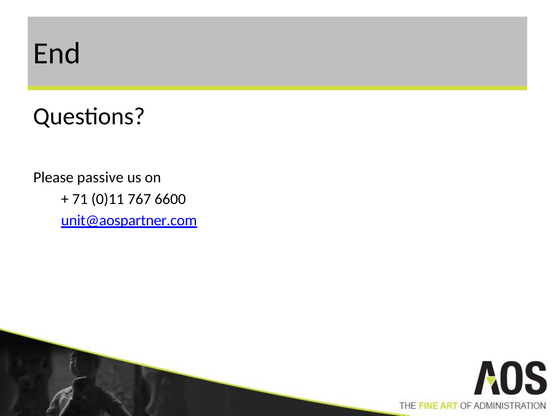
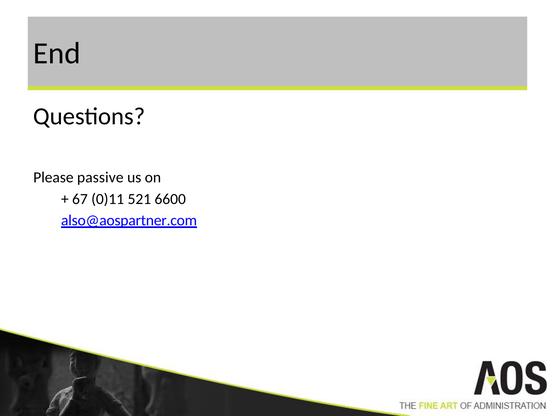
71: 71 -> 67 (80, 199)
767: 767 -> 521 (139, 199)
unit@aospartner.com: unit@aospartner.com -> also@aospartner.com (129, 221)
